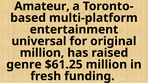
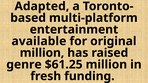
Amateur: Amateur -> Adapted (42, 6)
universal: universal -> available (39, 41)
